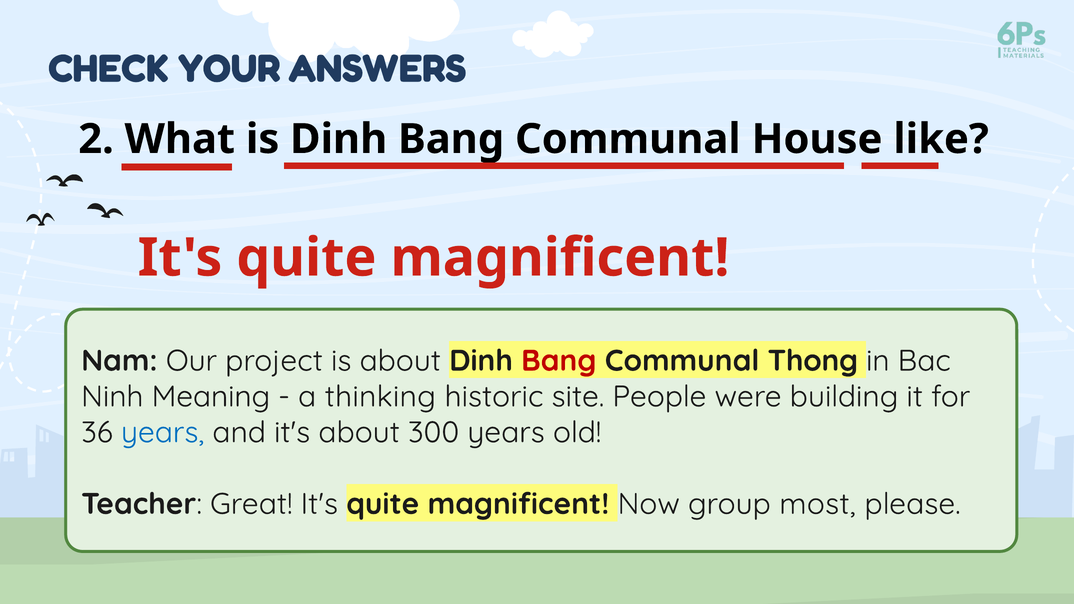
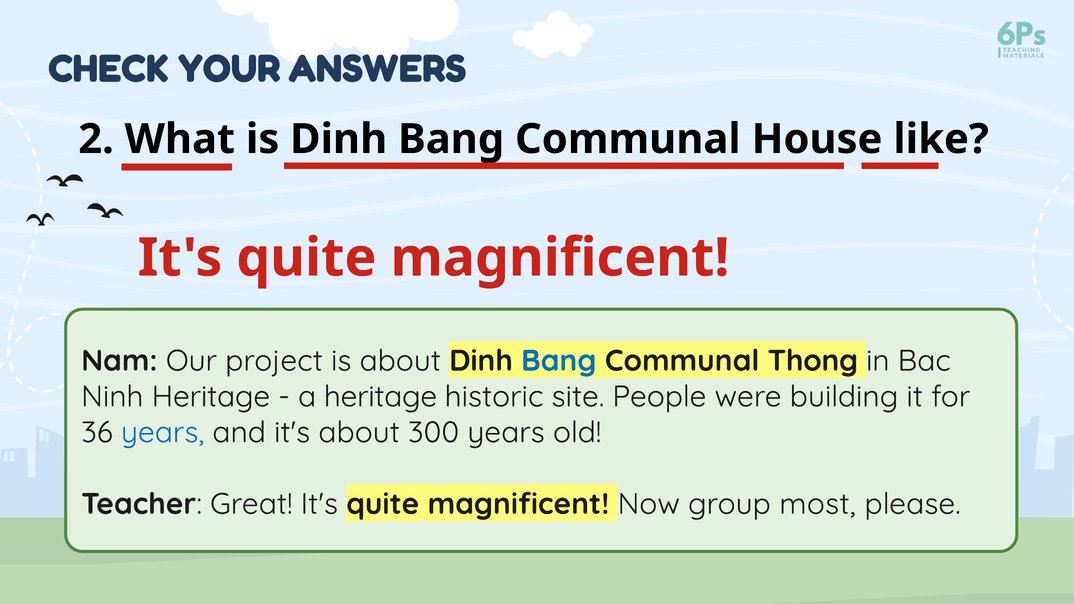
Bang colour: red -> blue (559, 361)
Ninh Meaning: Meaning -> Heritage (211, 397)
a thinking: thinking -> heritage (381, 397)
